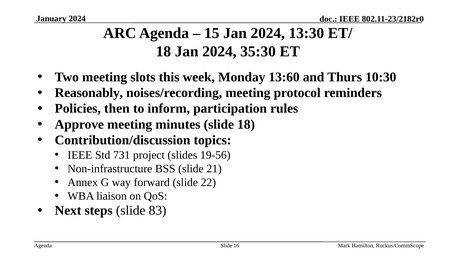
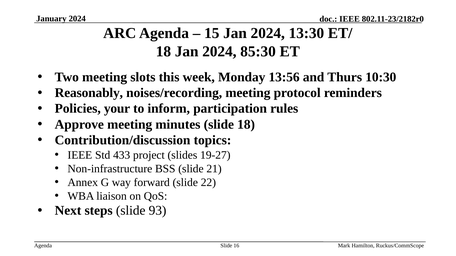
35:30: 35:30 -> 85:30 (258, 52)
13:60: 13:60 -> 13:56 (284, 77)
then: then -> your (117, 109)
731: 731 -> 433 (122, 155)
19-56: 19-56 -> 19-27 (215, 155)
83: 83 -> 93 (158, 211)
